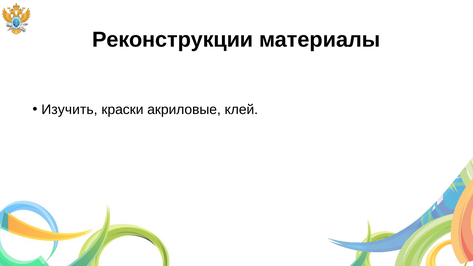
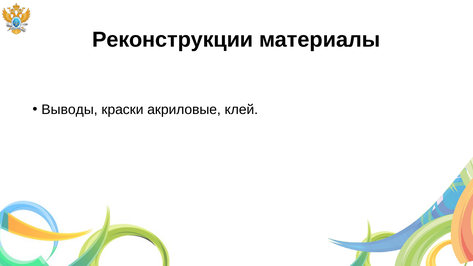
Изучить: Изучить -> Выводы (70, 110)
